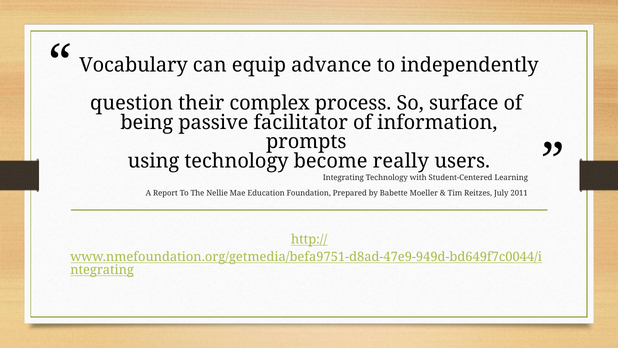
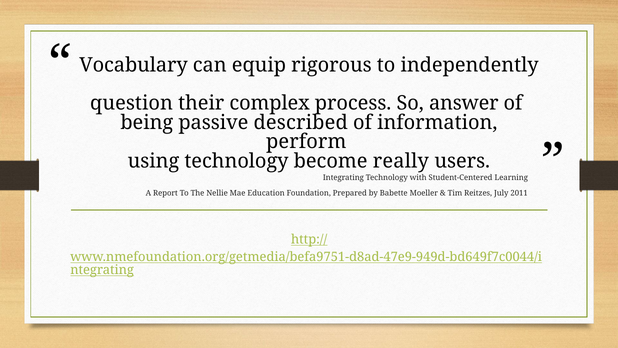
advance: advance -> rigorous (331, 65)
surface: surface -> answer (464, 103)
facilitator: facilitator -> described (301, 122)
prompts: prompts -> perform (306, 142)
